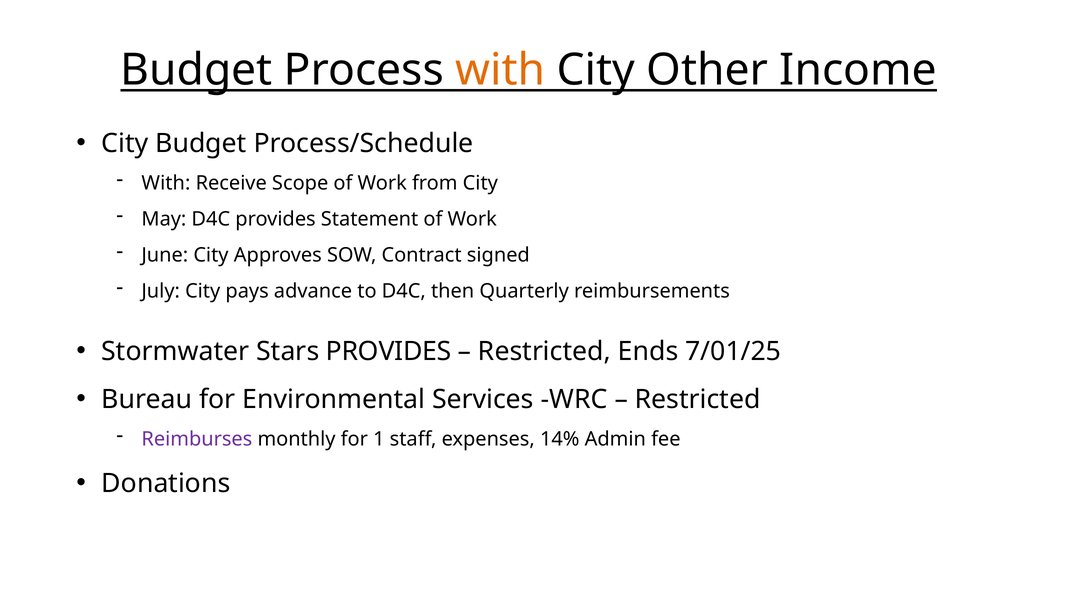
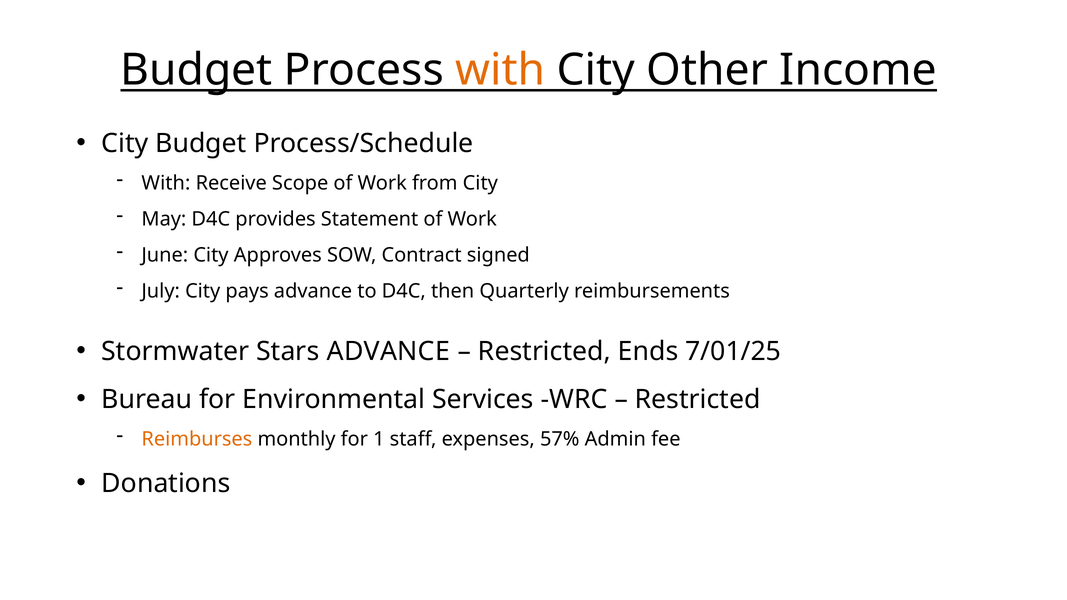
Stars PROVIDES: PROVIDES -> ADVANCE (388, 351)
Reimburses colour: purple -> orange (197, 439)
14%: 14% -> 57% (560, 439)
